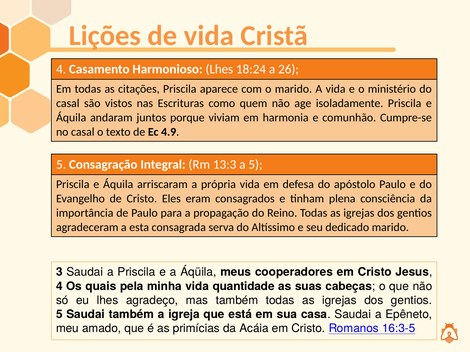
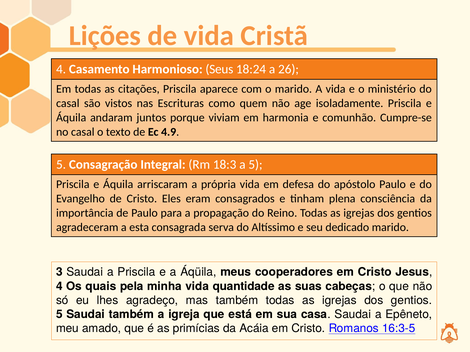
Harmonioso Lhes: Lhes -> Seus (219, 69)
13:3: 13:3 -> 18:3 (225, 165)
